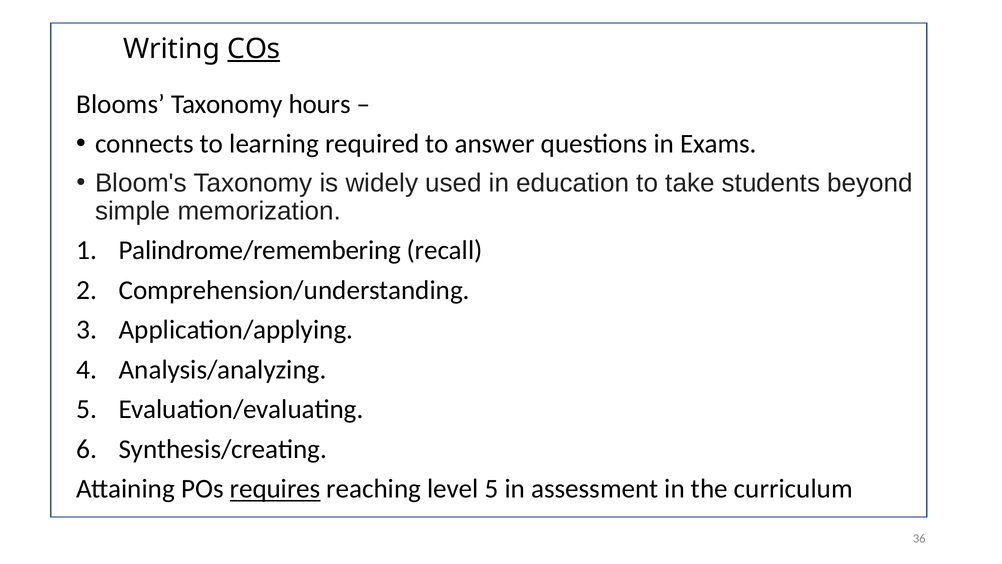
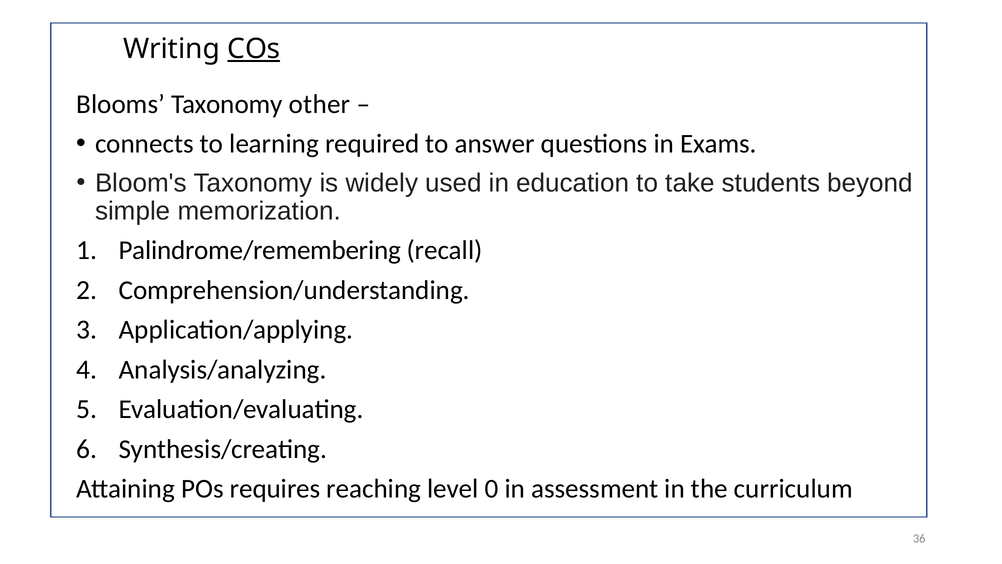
hours: hours -> other (319, 104)
requires underline: present -> none (275, 489)
level 5: 5 -> 0 (491, 489)
